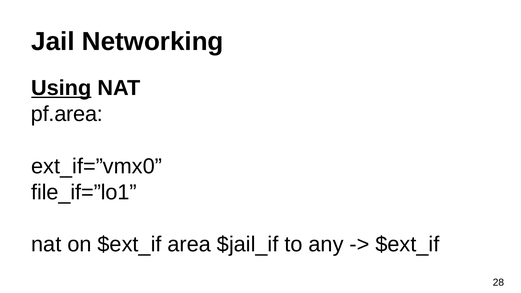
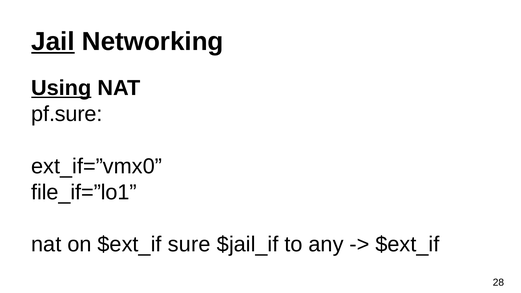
Jail underline: none -> present (53, 42)
pf.area: pf.area -> pf.sure (67, 114)
area: area -> sure (189, 244)
